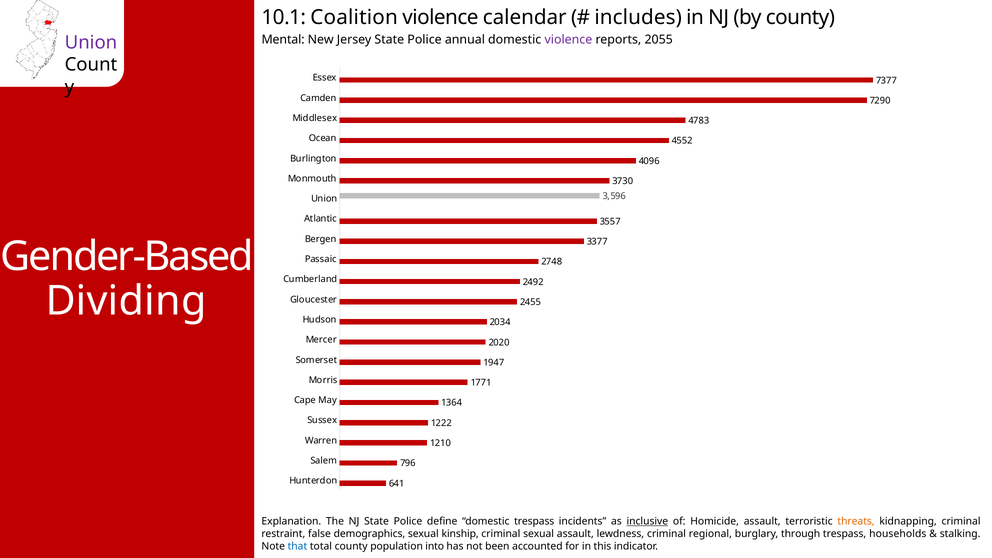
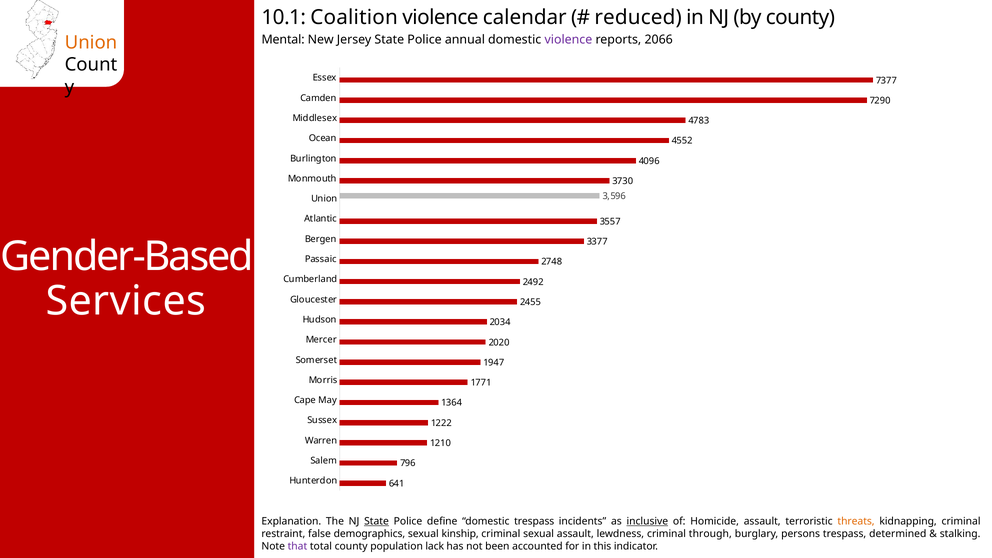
includes: includes -> reduced (638, 18)
2055: 2055 -> 2066 (659, 39)
Union colour: purple -> orange (91, 42)
Dividing: Dividing -> Services (126, 301)
State underline: none -> present (377, 521)
regional: regional -> through (710, 534)
through: through -> persons (801, 534)
households: households -> determined (898, 534)
that colour: blue -> purple (297, 546)
into: into -> lack (435, 546)
